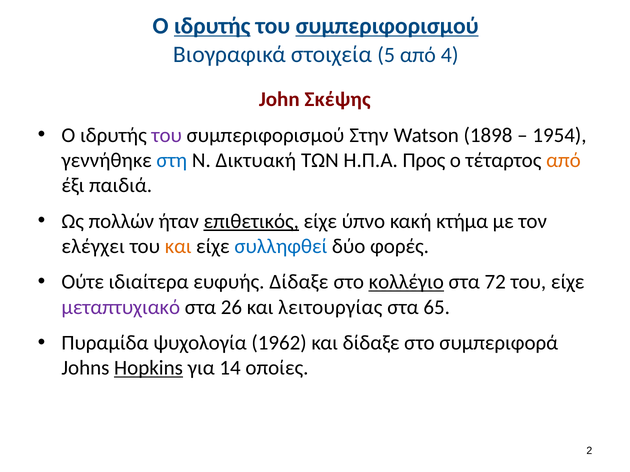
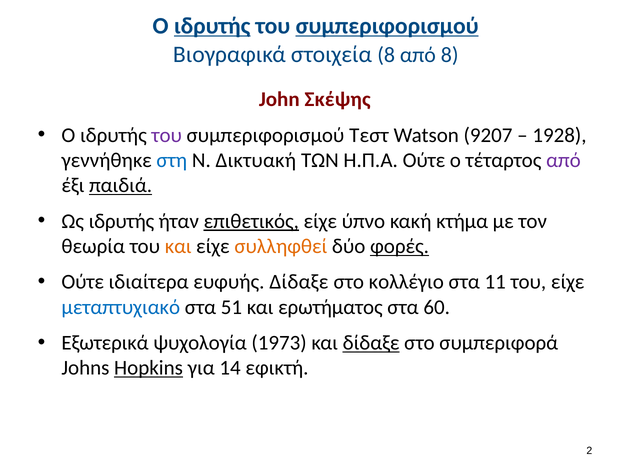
στοιχεία 5: 5 -> 8 (386, 55)
από 4: 4 -> 8 (450, 55)
Στην: Στην -> Τεστ (369, 135)
1898: 1898 -> 9207 (488, 135)
1954: 1954 -> 1928 (560, 135)
Η.Π.Α Προς: Προς -> Ούτε (424, 161)
από colour: orange -> purple (563, 161)
παιδιά underline: none -> present (121, 186)
Ως πολλών: πολλών -> ιδρυτής (121, 221)
ελέγχει: ελέγχει -> θεωρία (93, 247)
συλληφθεί colour: blue -> orange (281, 247)
φορές underline: none -> present (400, 247)
κολλέγιο underline: present -> none (406, 282)
72: 72 -> 11 (495, 282)
μεταπτυχιακό colour: purple -> blue (121, 308)
26: 26 -> 51 (231, 308)
λειτουργίας: λειτουργίας -> ερωτήματος (330, 308)
65: 65 -> 60 (437, 308)
Πυραμίδα: Πυραμίδα -> Εξωτερικά (105, 343)
1962: 1962 -> 1973 (279, 343)
δίδαξε underline: none -> present (371, 343)
οποίες: οποίες -> εφικτή (277, 368)
